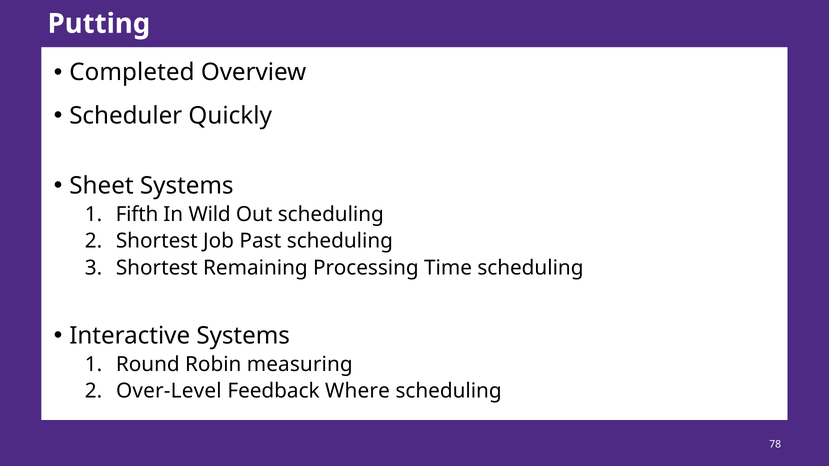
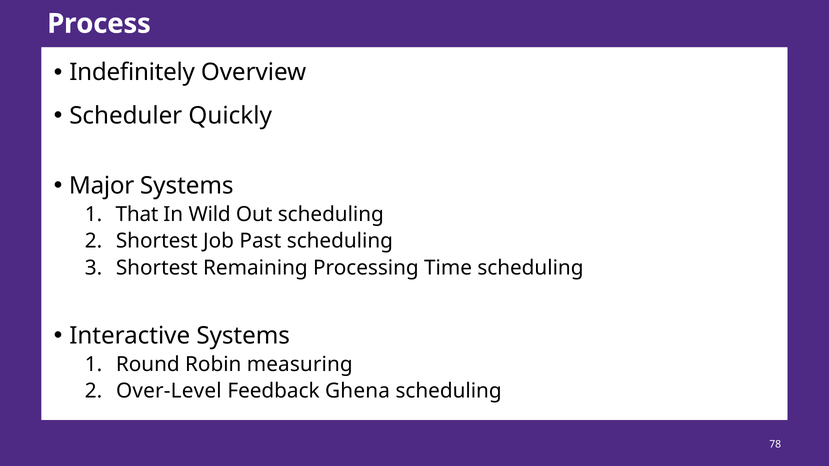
Putting: Putting -> Process (99, 24)
Completed: Completed -> Indefinitely (132, 73)
Sheet: Sheet -> Major (102, 186)
Fifth: Fifth -> That (137, 215)
Where: Where -> Ghena (358, 391)
